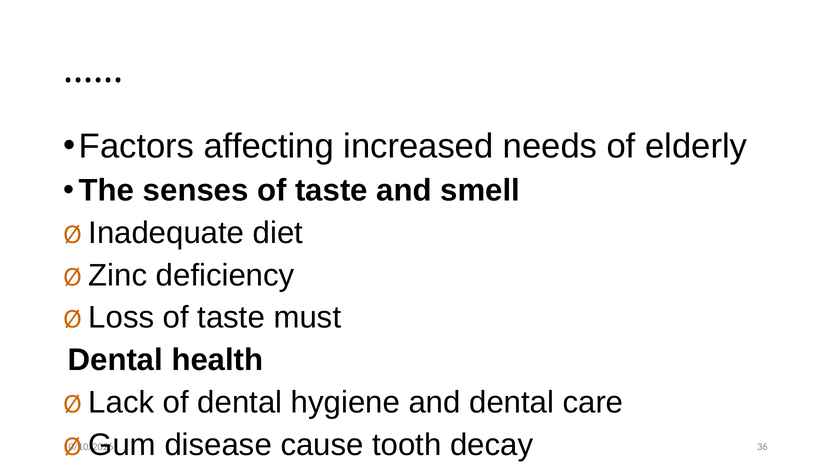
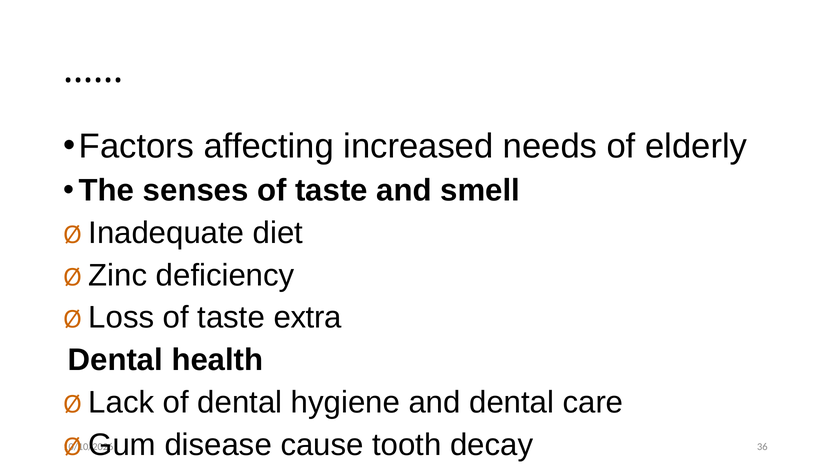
must: must -> extra (308, 317)
